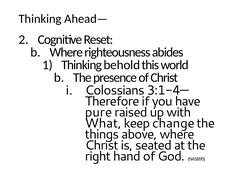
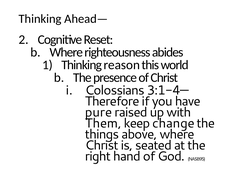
behold: behold -> reason (122, 65)
What: What -> Them (103, 123)
